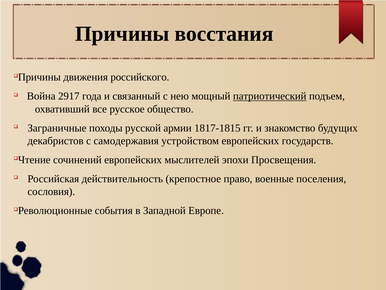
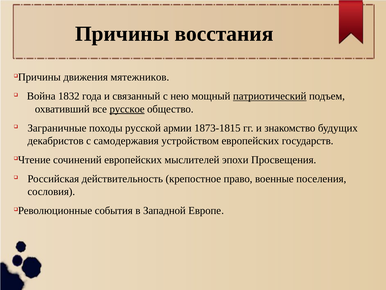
российского: российского -> мятежников (140, 77)
2917: 2917 -> 1832 (69, 96)
русское underline: none -> present (127, 109)
1817-1815: 1817-1815 -> 1873-1815 (217, 128)
